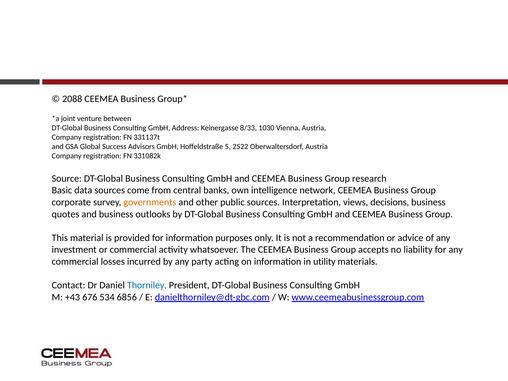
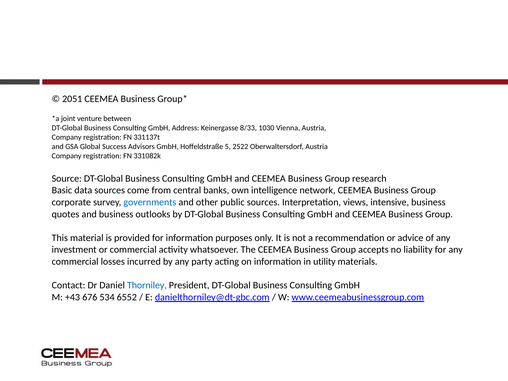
2088: 2088 -> 2051 (72, 99)
governments colour: orange -> blue (150, 202)
decisions: decisions -> intensive (390, 202)
6856: 6856 -> 6552 (127, 297)
